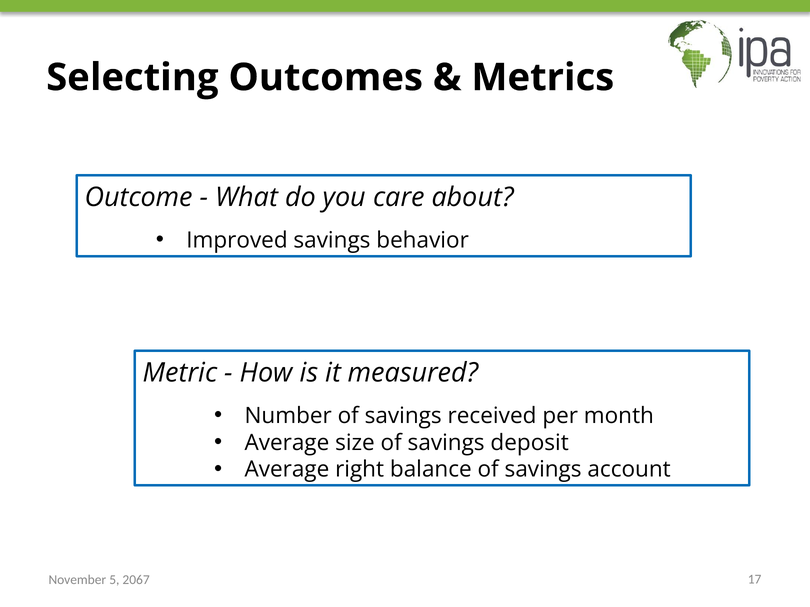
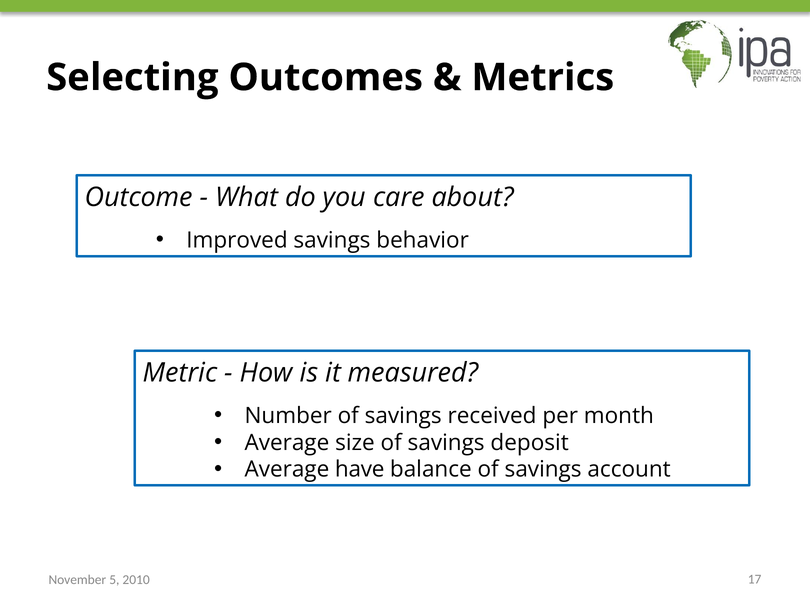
right: right -> have (360, 470)
2067: 2067 -> 2010 (136, 580)
